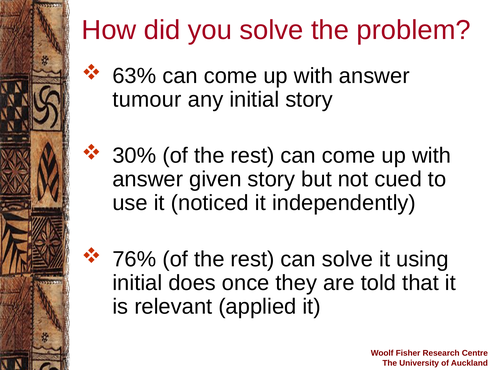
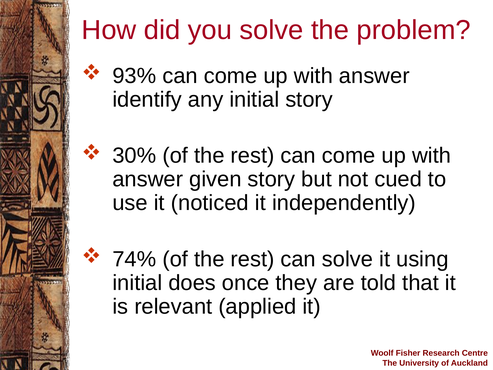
63%: 63% -> 93% (134, 76)
tumour: tumour -> identify (147, 99)
76%: 76% -> 74% (134, 259)
